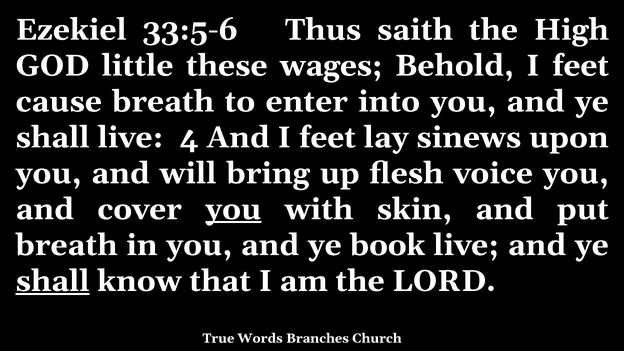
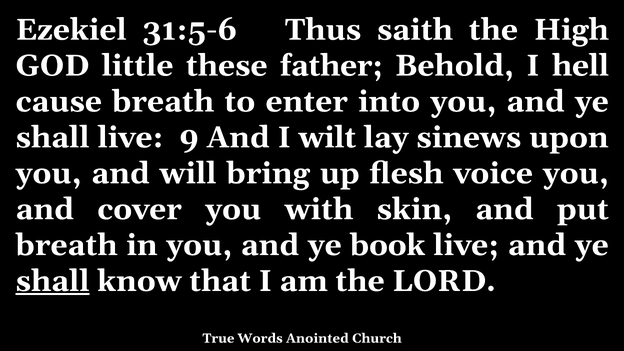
33:5-6: 33:5-6 -> 31:5-6 (190, 30)
wages: wages -> father (331, 66)
Behold I feet: feet -> hell (581, 66)
4: 4 -> 9 (189, 137)
And I feet: feet -> wilt (327, 137)
you underline: present -> none (233, 209)
Branches: Branches -> Anointed (317, 338)
